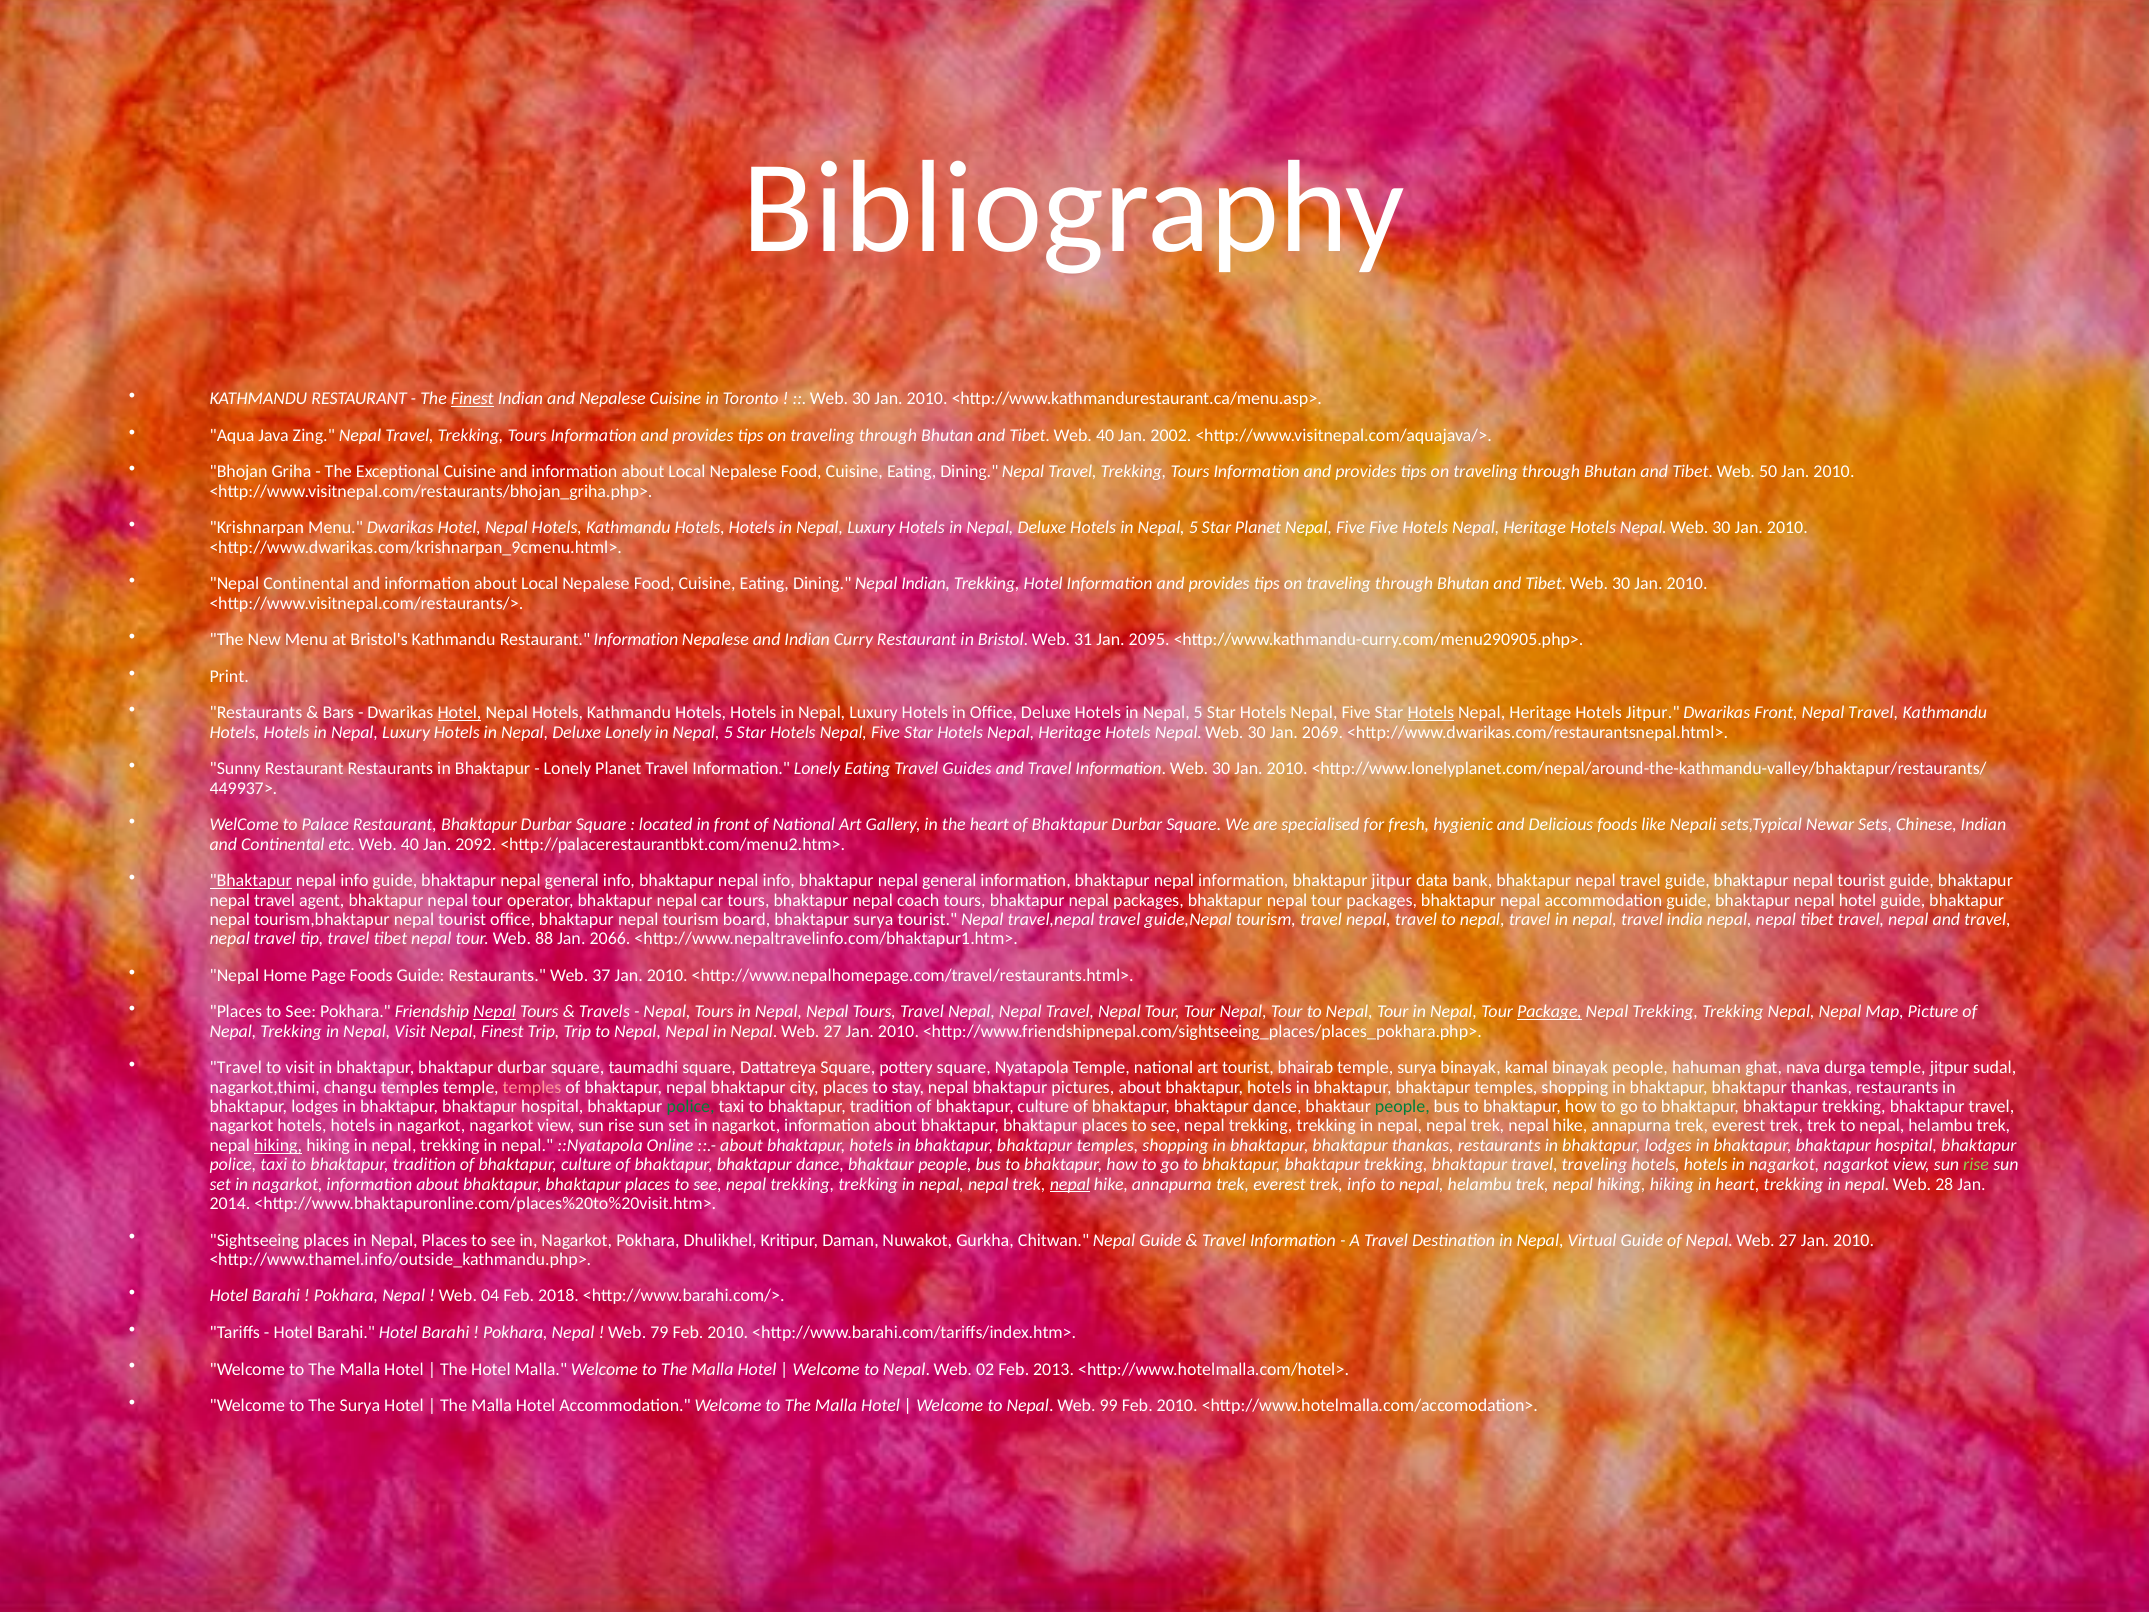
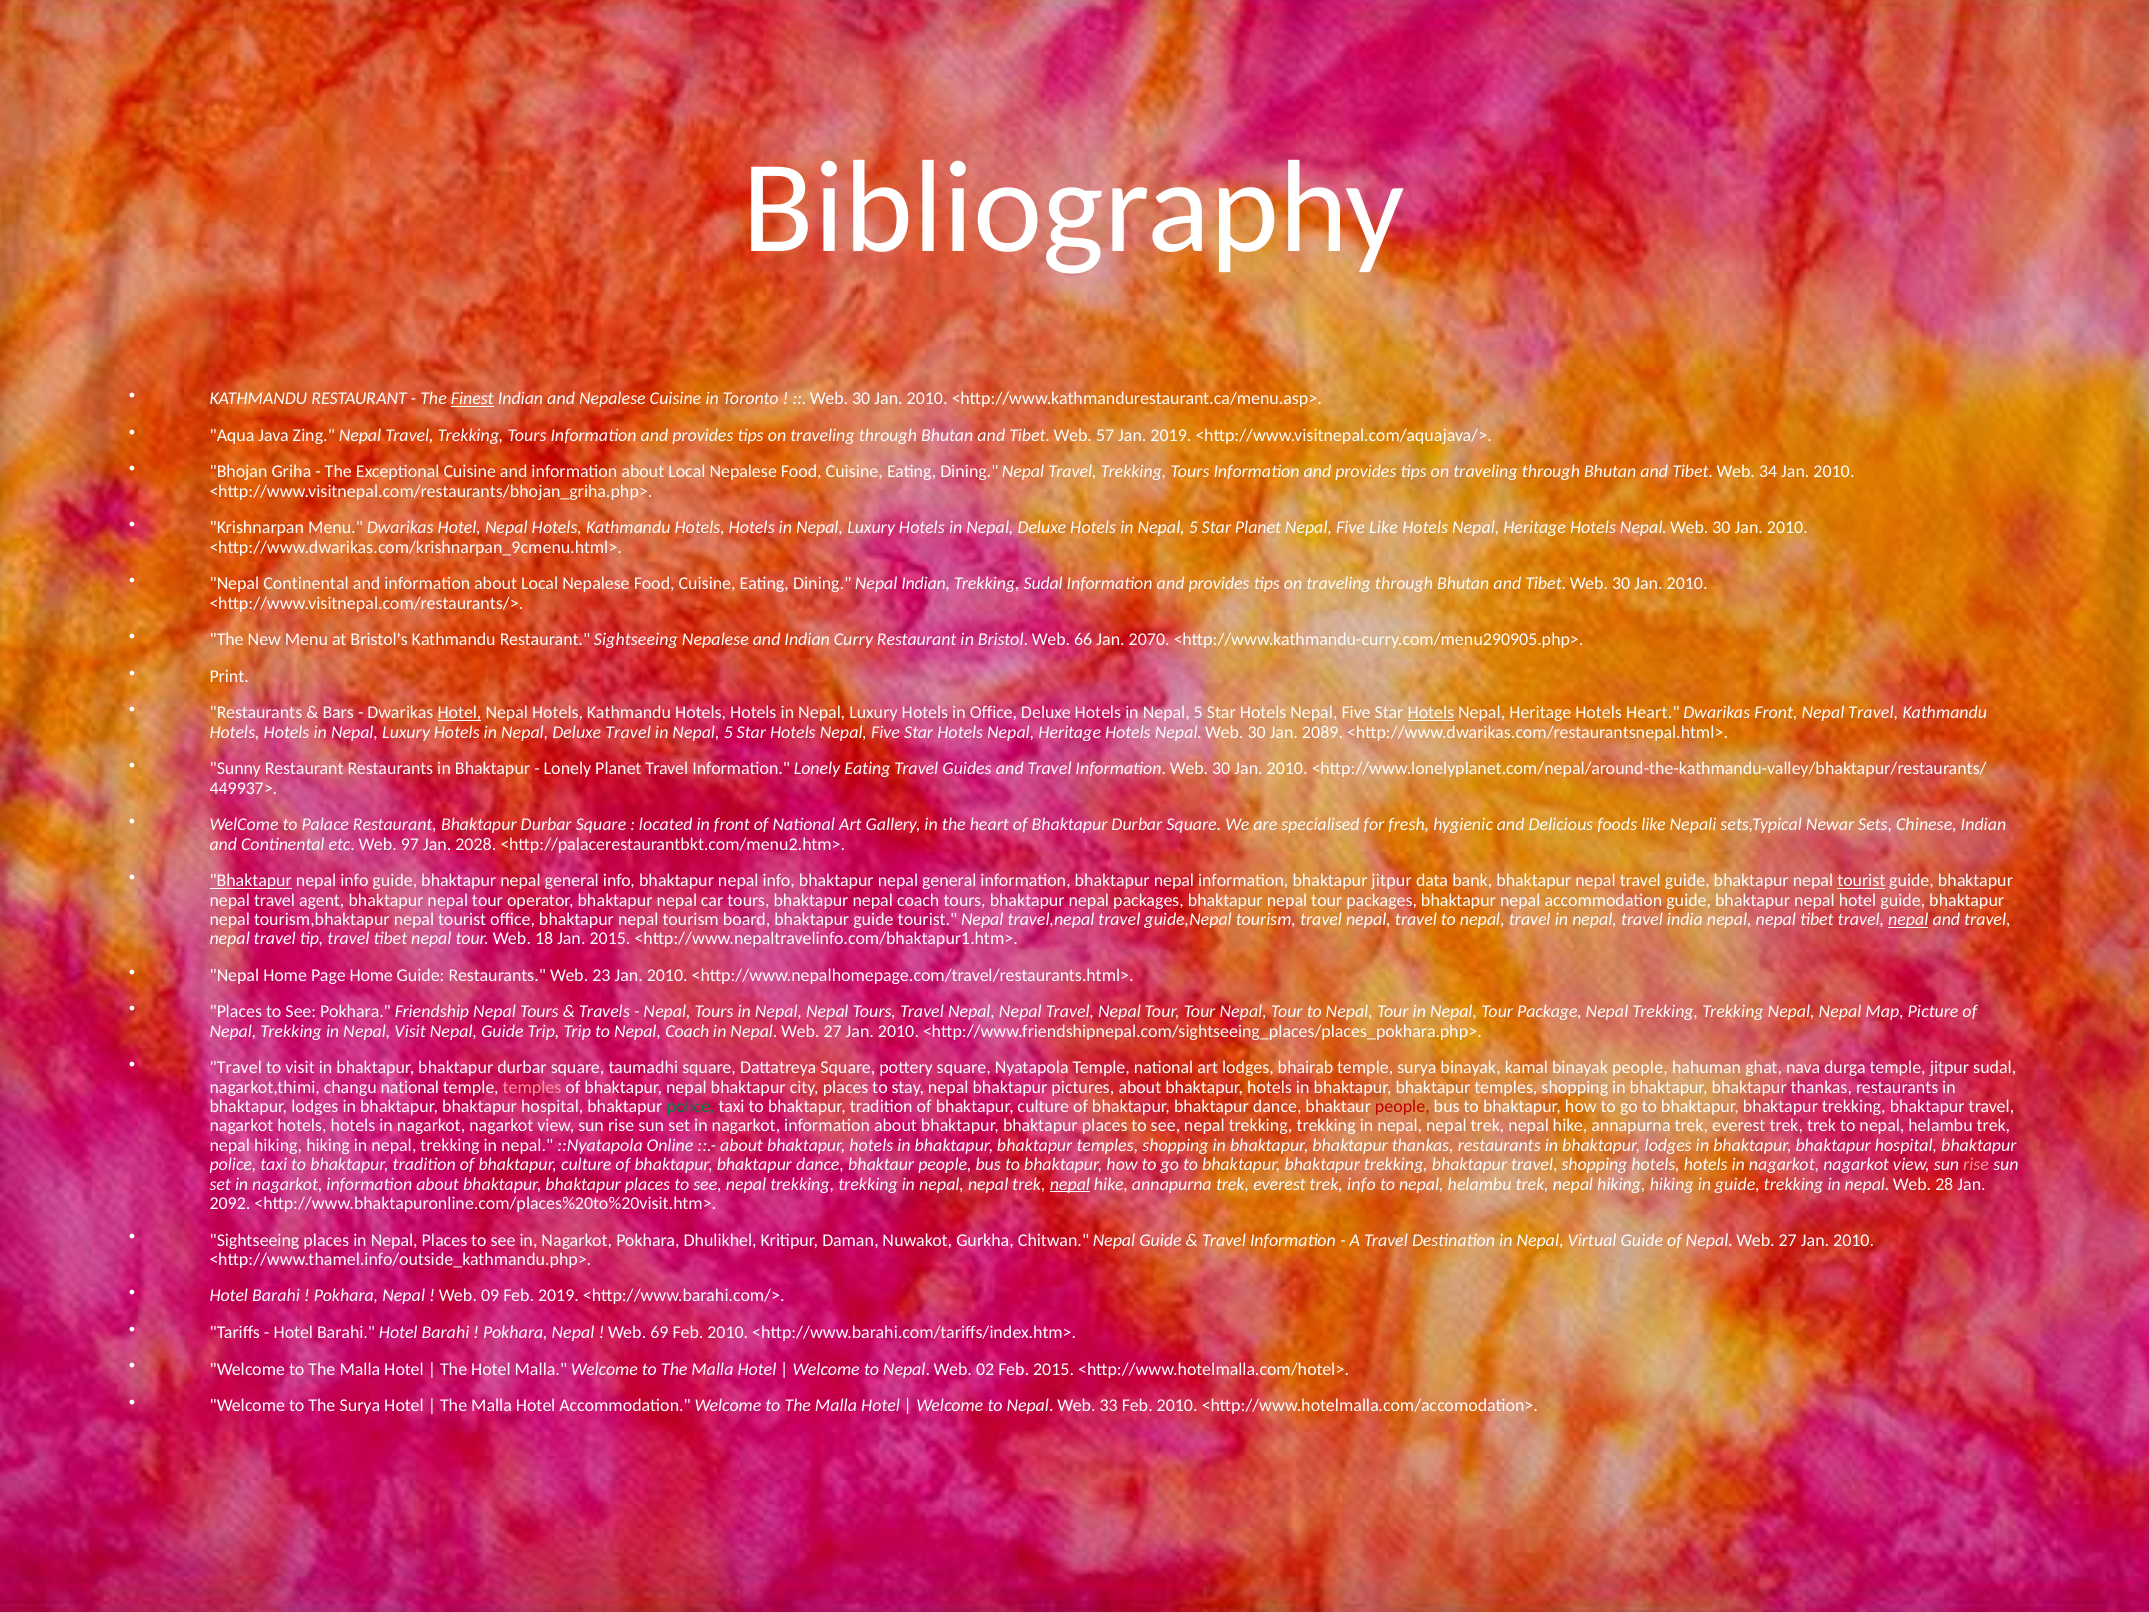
Tibet Web 40: 40 -> 57 (1105, 435)
Jan 2002: 2002 -> 2019 (1171, 435)
50: 50 -> 34 (1768, 472)
Five Five: Five -> Like (1383, 528)
Trekking Hotel: Hotel -> Sudal (1043, 584)
Restaurant Information: Information -> Sightseeing (636, 640)
31: 31 -> 66 (1083, 640)
2095: 2095 -> 2070 (1149, 640)
Hotels Jitpur: Jitpur -> Heart (1653, 713)
Deluxe Lonely: Lonely -> Travel (628, 732)
2069: 2069 -> 2089 (1323, 732)
etc Web 40: 40 -> 97 (410, 844)
2092: 2092 -> 2028 (476, 844)
tourist underline: none -> present (1861, 881)
bhaktapur surya: surya -> guide (873, 919)
nepal underline: none -> present (1908, 919)
88: 88 -> 18 (544, 939)
Jan 2066: 2066 -> 2015 (610, 939)
Page Foods: Foods -> Home (371, 975)
37: 37 -> 23 (601, 975)
Nepal underline: present -> none (495, 1012)
Package underline: present -> none (1550, 1012)
Visit Nepal Finest: Finest -> Guide (502, 1031)
to Nepal Nepal: Nepal -> Coach (687, 1031)
art tourist: tourist -> lodges (1248, 1068)
changu temples: temples -> national (410, 1087)
people colour: green -> red (1402, 1106)
hiking underline: present -> none (278, 1145)
travel traveling: traveling -> shopping (1594, 1165)
rise colour: light green -> pink (1976, 1165)
in heart: heart -> guide (1737, 1184)
2014: 2014 -> 2092 (230, 1203)
04: 04 -> 09 (490, 1296)
Feb 2018: 2018 -> 2019 (558, 1296)
79: 79 -> 69 (660, 1332)
Feb 2013: 2013 -> 2015 (1054, 1369)
99: 99 -> 33 (1109, 1405)
